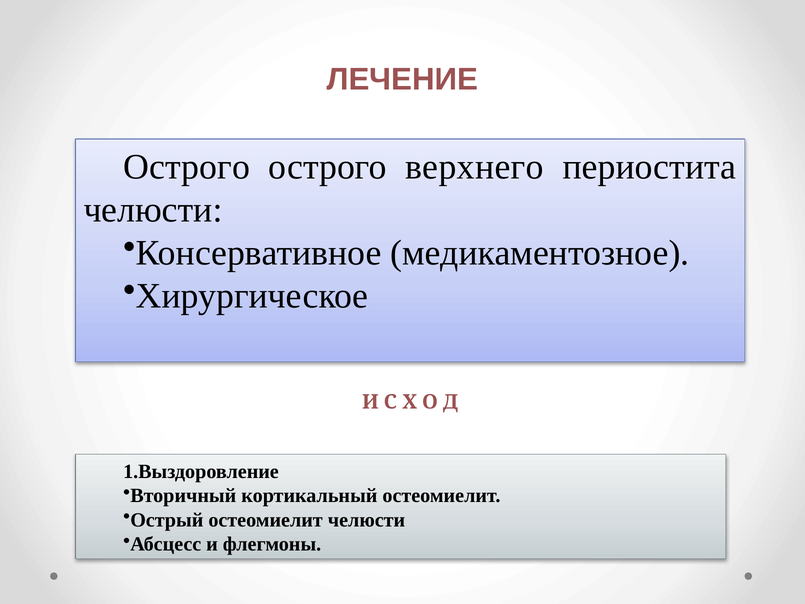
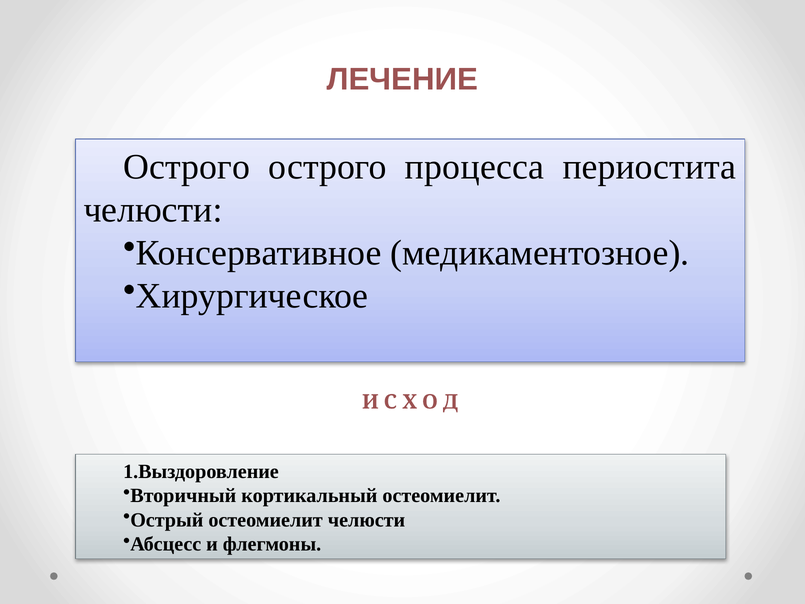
верхнего: верхнего -> процесса (475, 167)
